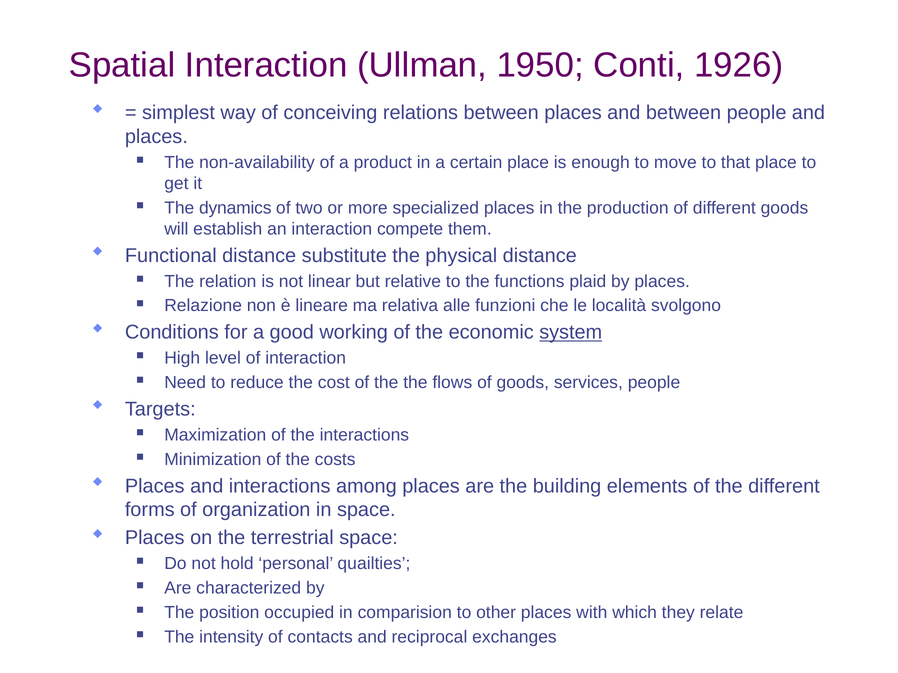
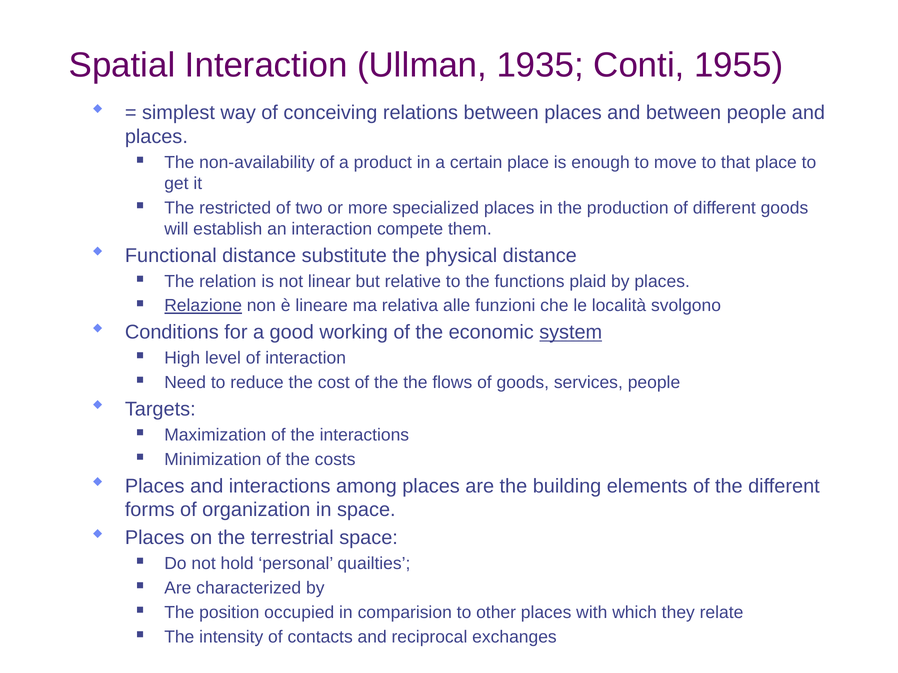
1950: 1950 -> 1935 (540, 65)
1926: 1926 -> 1955 (739, 65)
dynamics: dynamics -> restricted (235, 208)
Relazione underline: none -> present (203, 306)
